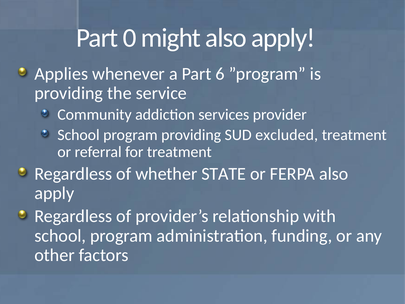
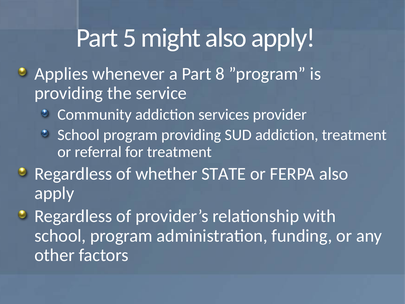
0: 0 -> 5 (130, 38)
6: 6 -> 8 (220, 74)
SUD excluded: excluded -> addiction (287, 135)
